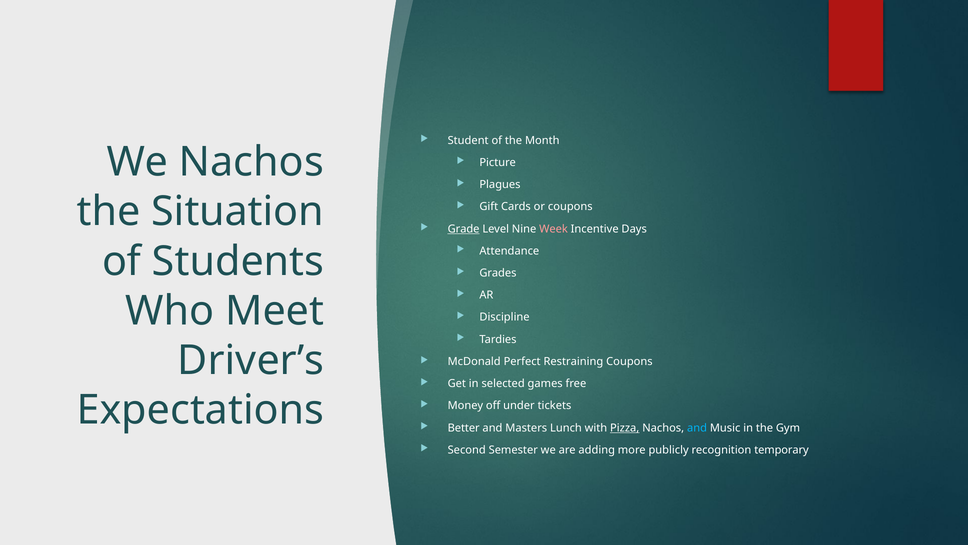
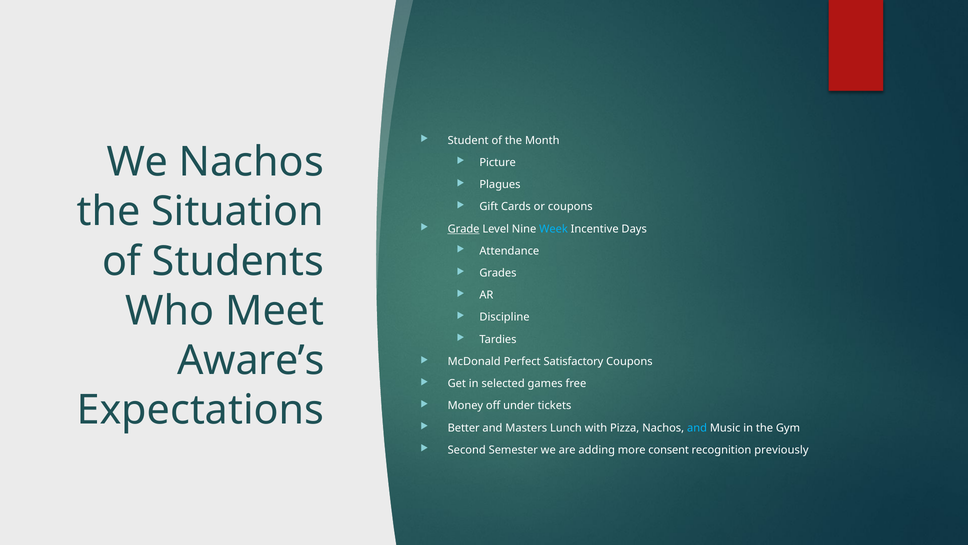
Week colour: pink -> light blue (554, 229)
Driver’s: Driver’s -> Aware’s (251, 360)
Restraining: Restraining -> Satisfactory (573, 361)
Pizza underline: present -> none (625, 427)
publicly: publicly -> consent (669, 450)
temporary: temporary -> previously (781, 450)
